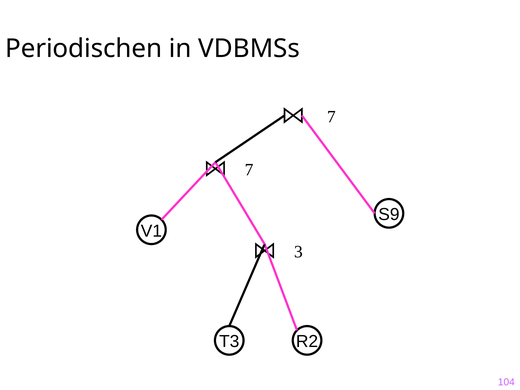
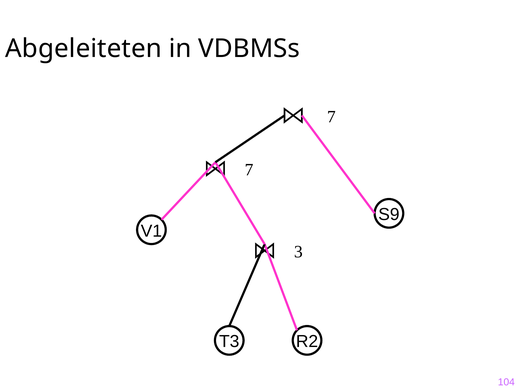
Periodischen: Periodischen -> Abgeleiteten (84, 49)
